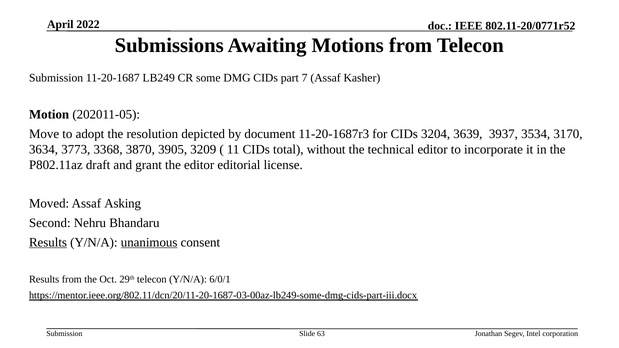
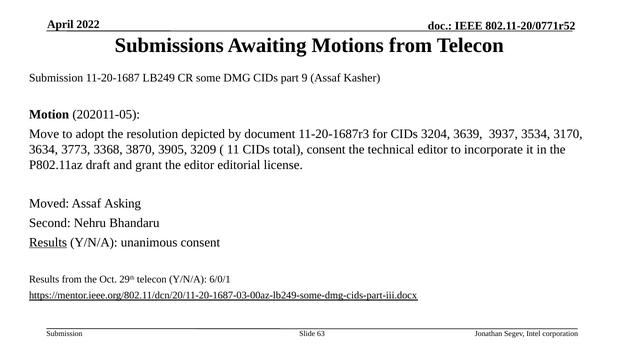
7: 7 -> 9 (305, 78)
total without: without -> consent (326, 149)
unanimous underline: present -> none (149, 242)
